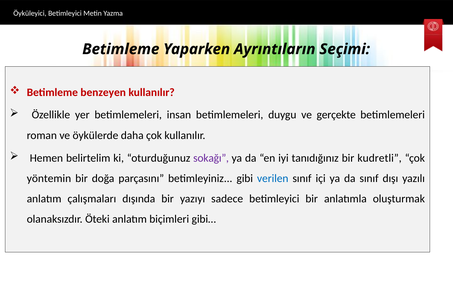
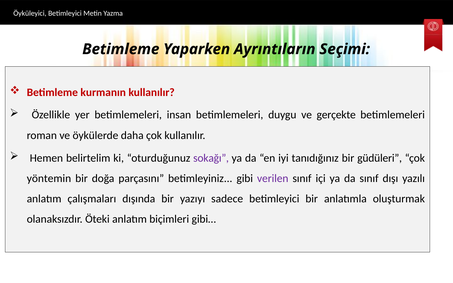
benzeyen: benzeyen -> kurmanın (103, 92)
kudretli: kudretli -> güdüleri (380, 158)
verilen colour: blue -> purple (273, 178)
